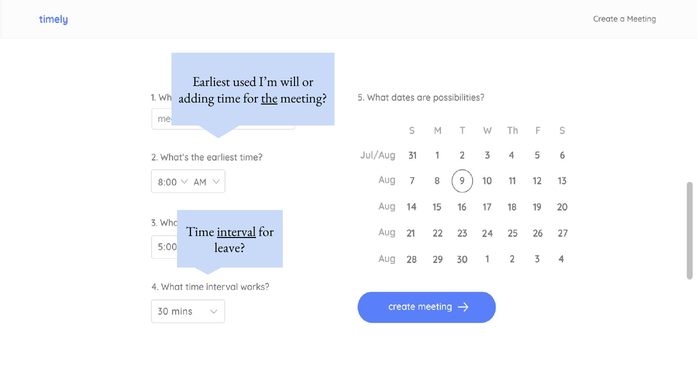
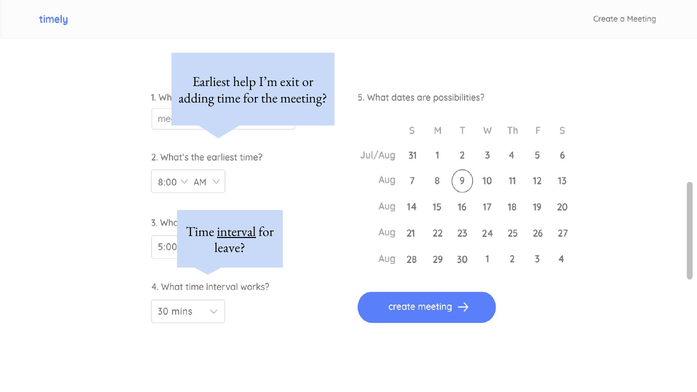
used: used -> help (245, 82)
will: will -> exit (290, 82)
the underline: present -> none (269, 98)
